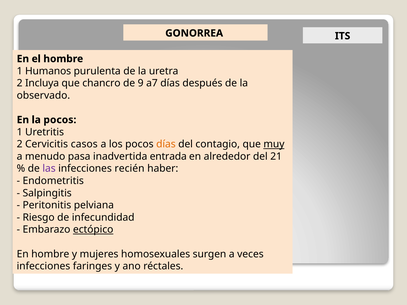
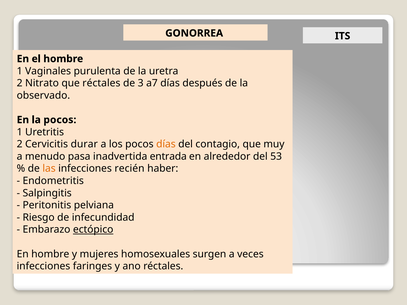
Humanos: Humanos -> Vaginales (48, 71)
Incluya: Incluya -> Nitrato (42, 83)
que chancro: chancro -> réctales (101, 83)
9: 9 -> 3 (141, 83)
casos: casos -> durar (84, 144)
muy underline: present -> none (274, 144)
21: 21 -> 53 (276, 157)
las colour: purple -> orange (49, 169)
